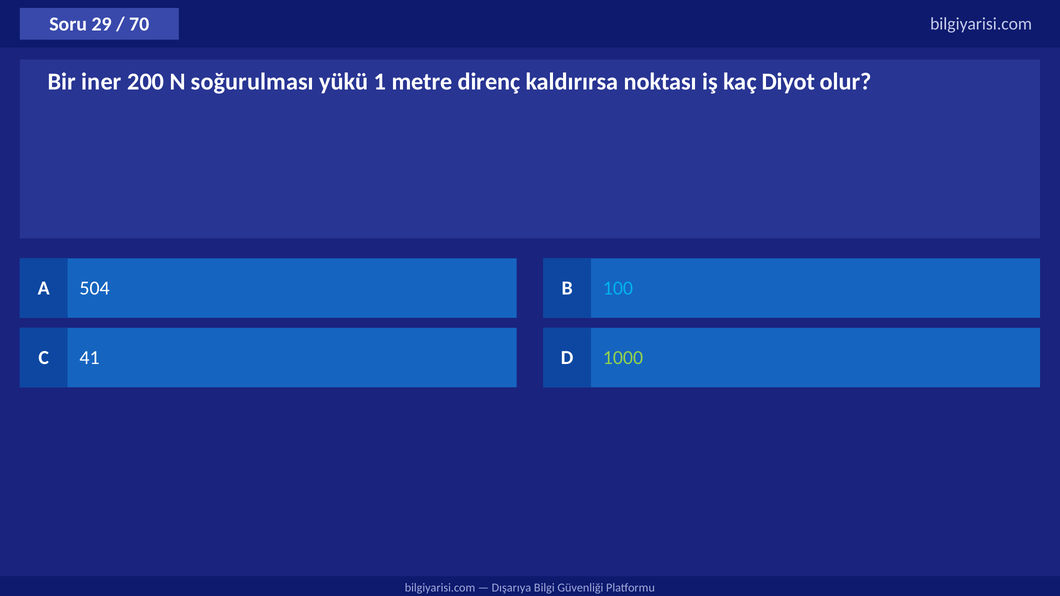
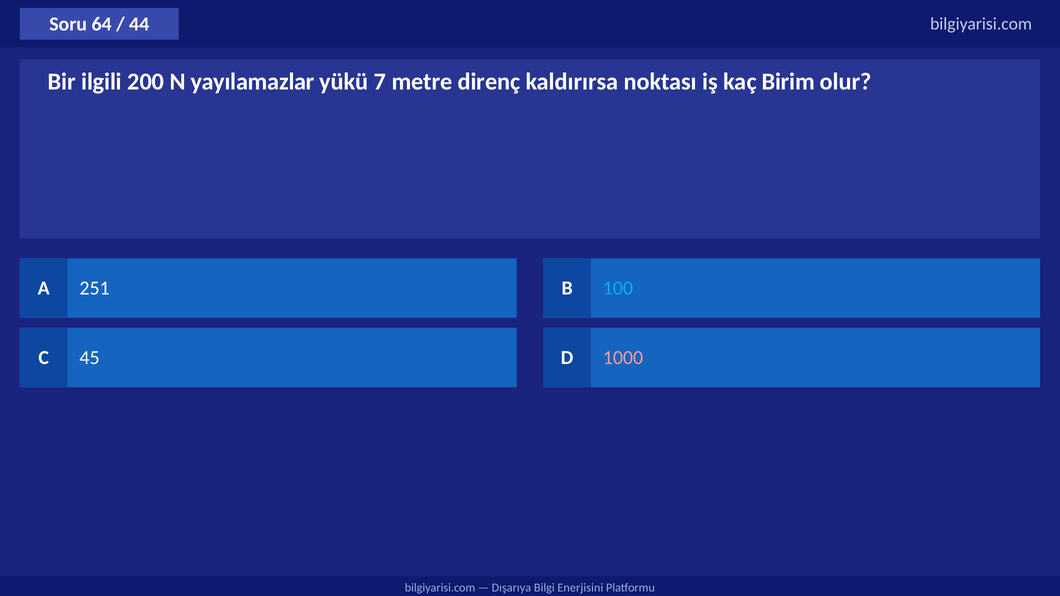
29: 29 -> 64 (102, 24)
70: 70 -> 44 (139, 24)
iner: iner -> ilgili (102, 82)
soğurulması: soğurulması -> yayılamazlar (253, 82)
1: 1 -> 7 (380, 82)
Diyot: Diyot -> Birim (788, 82)
504: 504 -> 251 (95, 288)
41: 41 -> 45 (90, 358)
1000 colour: light green -> pink (623, 358)
Güvenliği: Güvenliği -> Enerjisini (580, 588)
